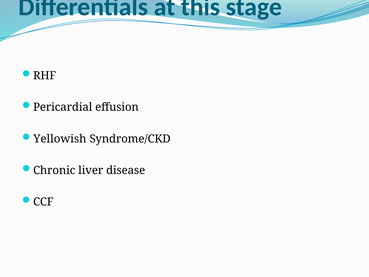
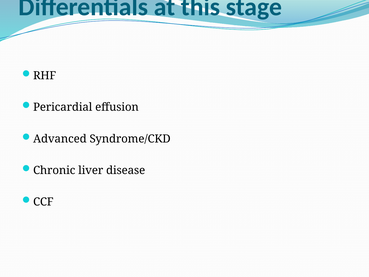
Yellowish: Yellowish -> Advanced (60, 139)
